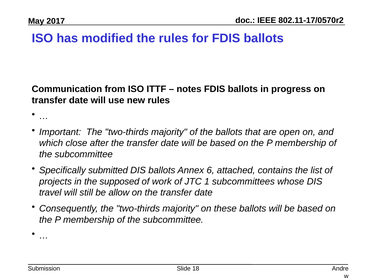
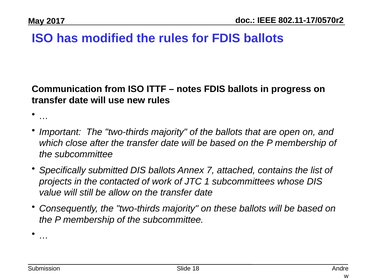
6: 6 -> 7 (210, 170)
supposed: supposed -> contacted (119, 181)
travel: travel -> value (50, 192)
